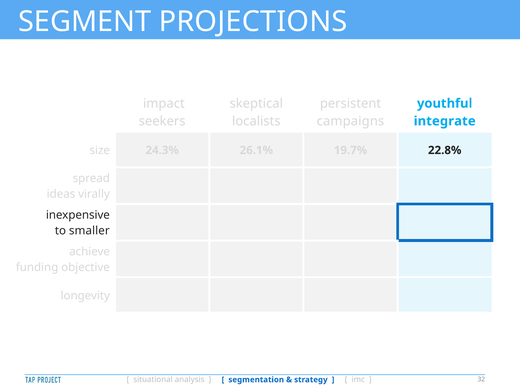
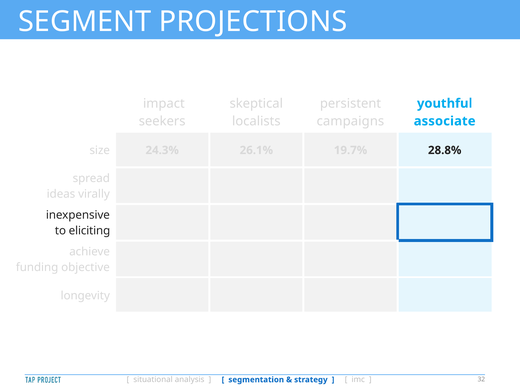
integrate: integrate -> associate (445, 121)
22.8%: 22.8% -> 28.8% (445, 150)
smaller: smaller -> eliciting (89, 231)
